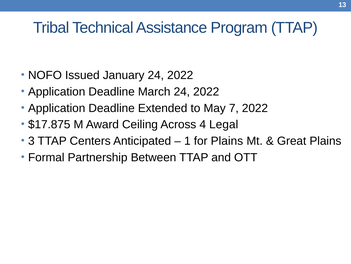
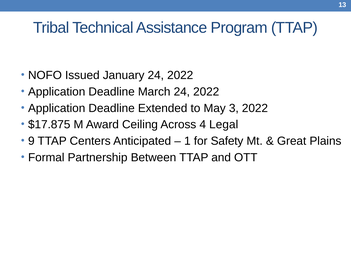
7: 7 -> 3 (234, 108)
3: 3 -> 9 (31, 141)
for Plains: Plains -> Safety (227, 141)
